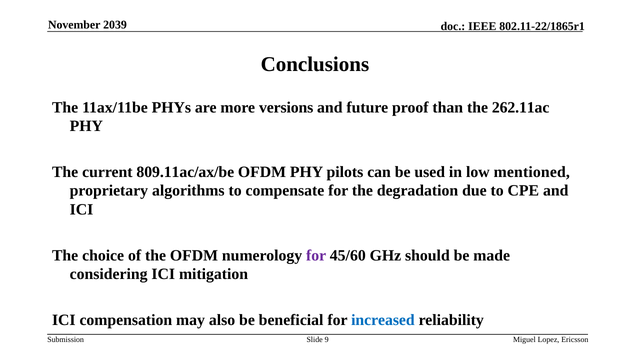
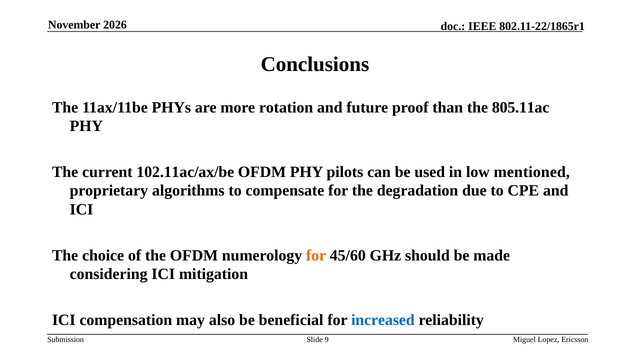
2039: 2039 -> 2026 (115, 25)
versions: versions -> rotation (286, 108)
262.11ac: 262.11ac -> 805.11ac (521, 108)
809.11ac/ax/be: 809.11ac/ax/be -> 102.11ac/ax/be (185, 172)
for colour: purple -> orange (316, 256)
